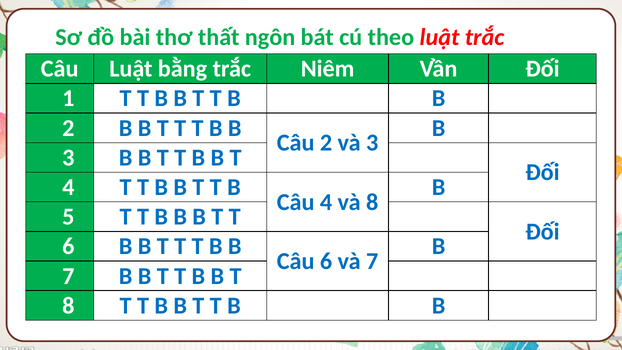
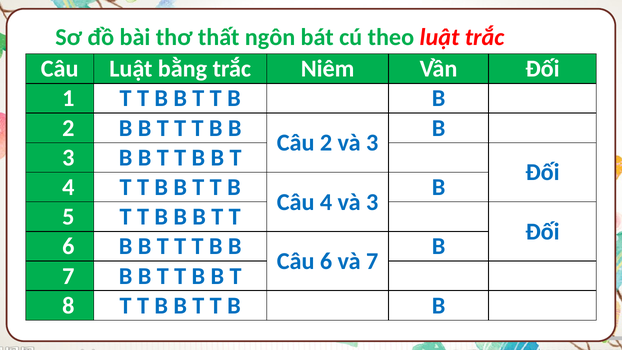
4 và 8: 8 -> 3 (372, 202)
